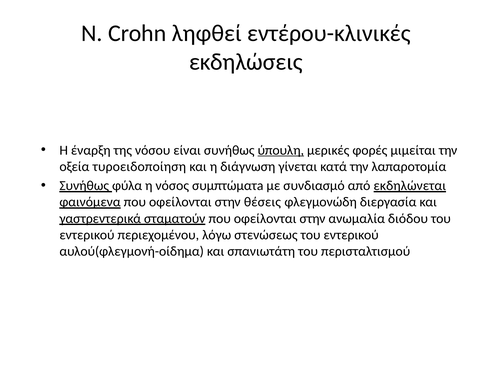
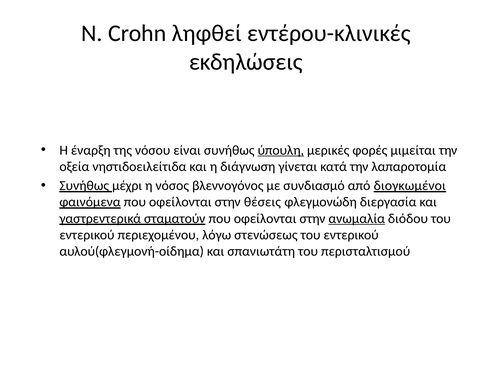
τυροειδοποίηση: τυροειδοποίηση -> νηστιδοειλείτιδα (139, 167)
φύλα: φύλα -> μέχρι (127, 186)
συμπτώματa: συμπτώματa -> βλεννογόνος (228, 186)
εκδηλώνεται: εκδηλώνεται -> διογκωμένοι (410, 186)
ανωμαλία underline: none -> present (357, 219)
